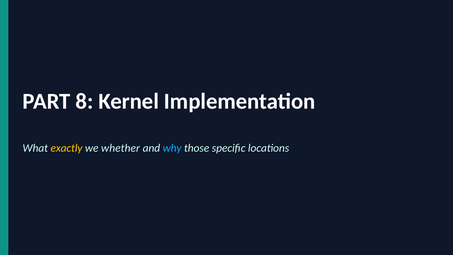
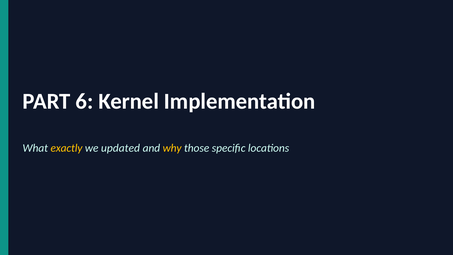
8: 8 -> 6 (84, 101)
whether: whether -> updated (120, 148)
why colour: light blue -> yellow (172, 148)
